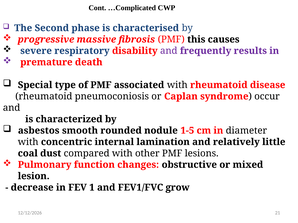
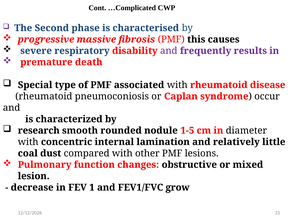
asbestos: asbestos -> research (39, 131)
